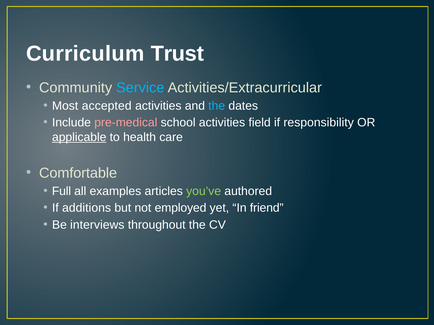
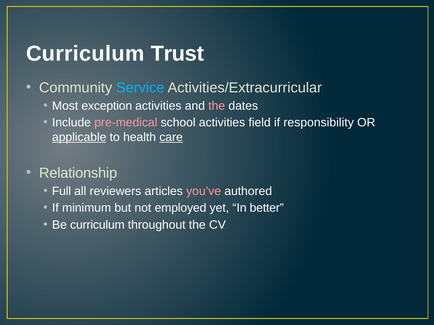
accepted: accepted -> exception (107, 106)
the colour: light blue -> pink (217, 106)
care underline: none -> present (171, 137)
Comfortable: Comfortable -> Relationship (78, 173)
examples: examples -> reviewers (115, 191)
you’ve colour: light green -> pink (204, 191)
additions: additions -> minimum (87, 208)
friend: friend -> better (267, 208)
Be interviews: interviews -> curriculum (97, 225)
